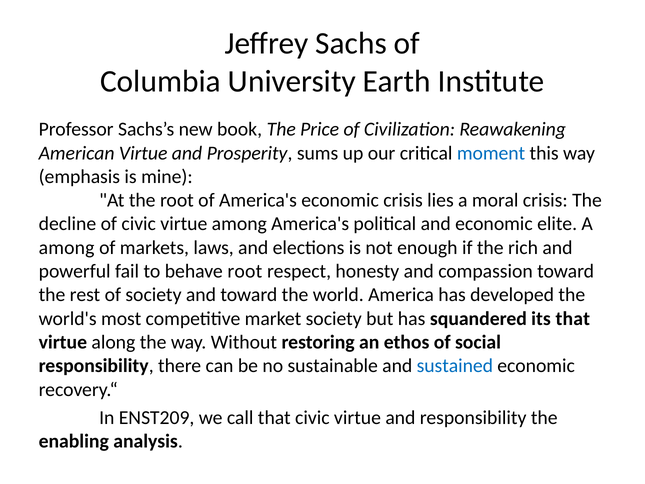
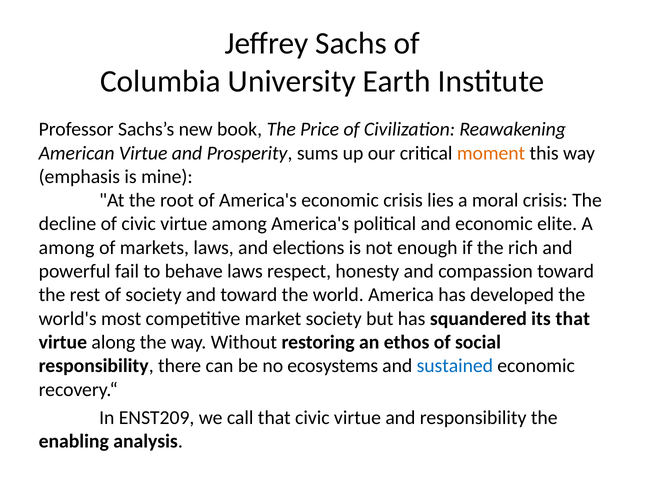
moment colour: blue -> orange (491, 153)
behave root: root -> laws (245, 271)
sustainable: sustainable -> ecosystems (333, 366)
